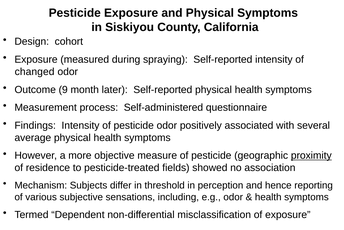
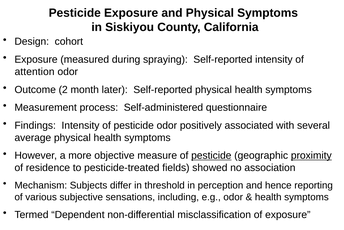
changed: changed -> attention (35, 72)
9: 9 -> 2 (63, 89)
pesticide underline: none -> present (211, 155)
